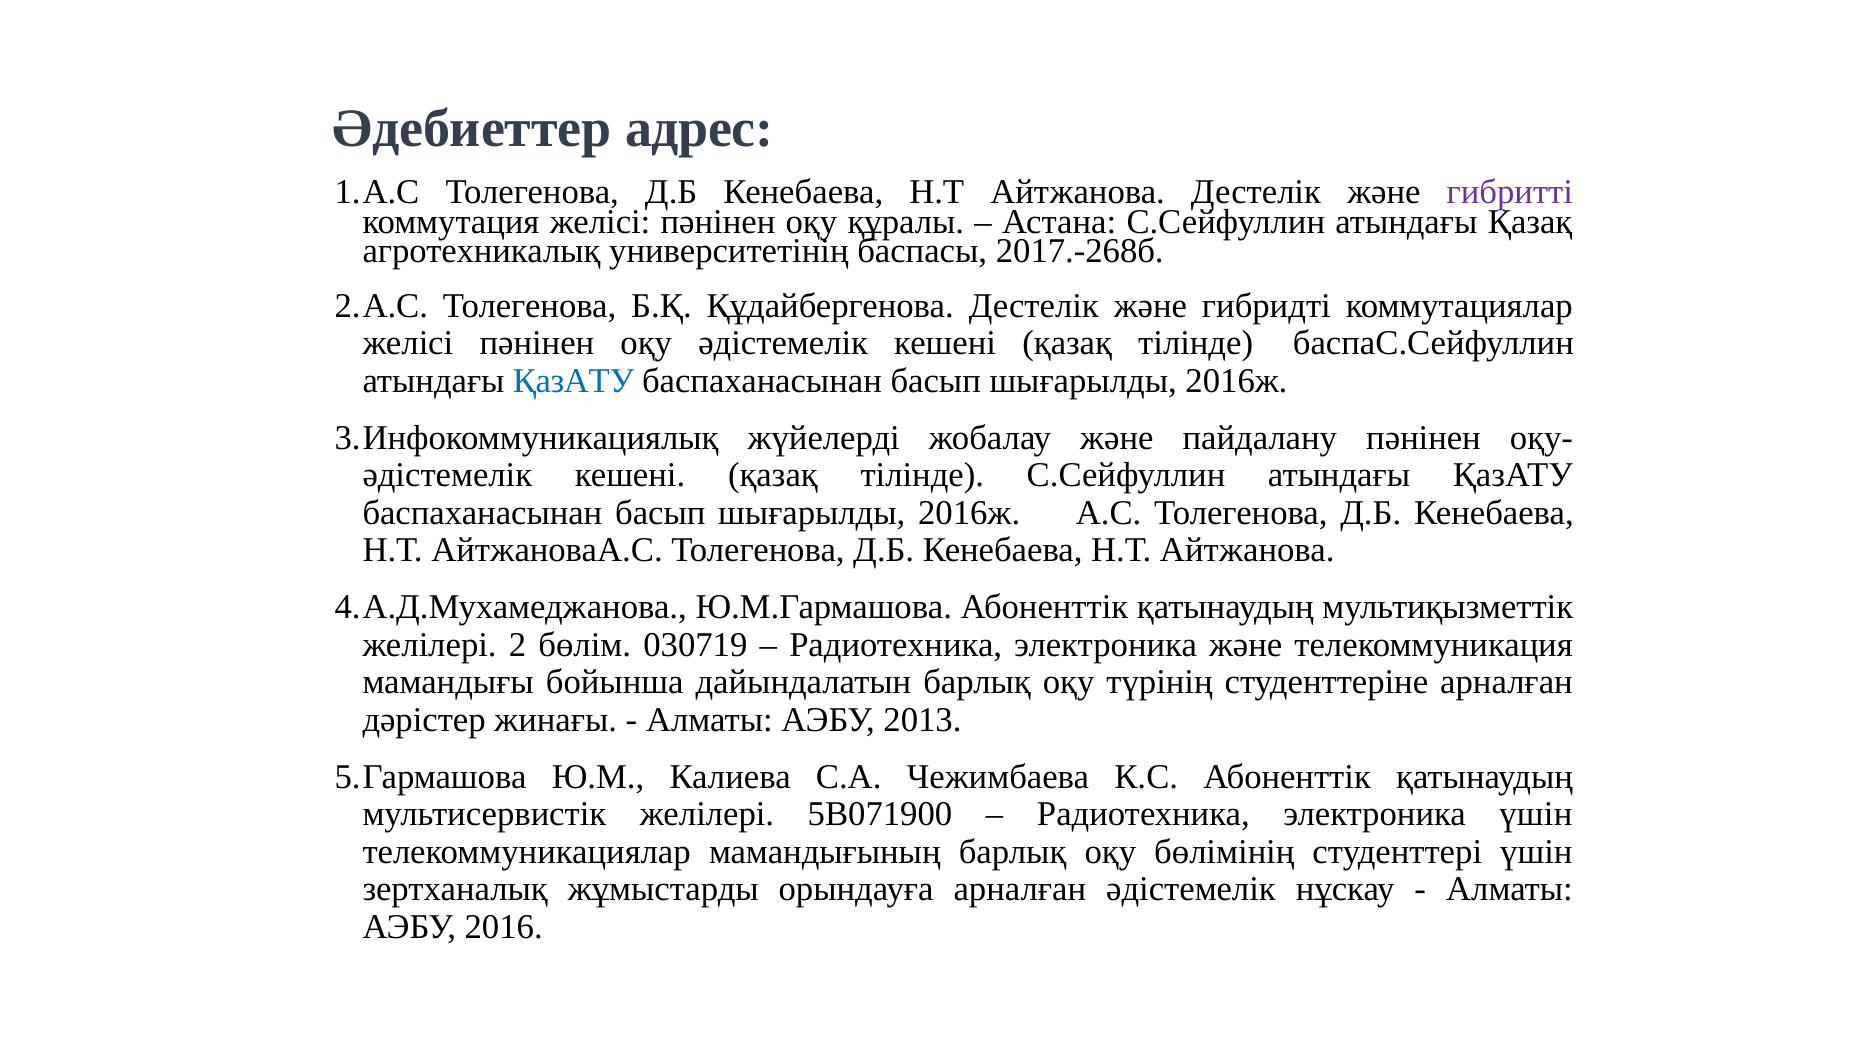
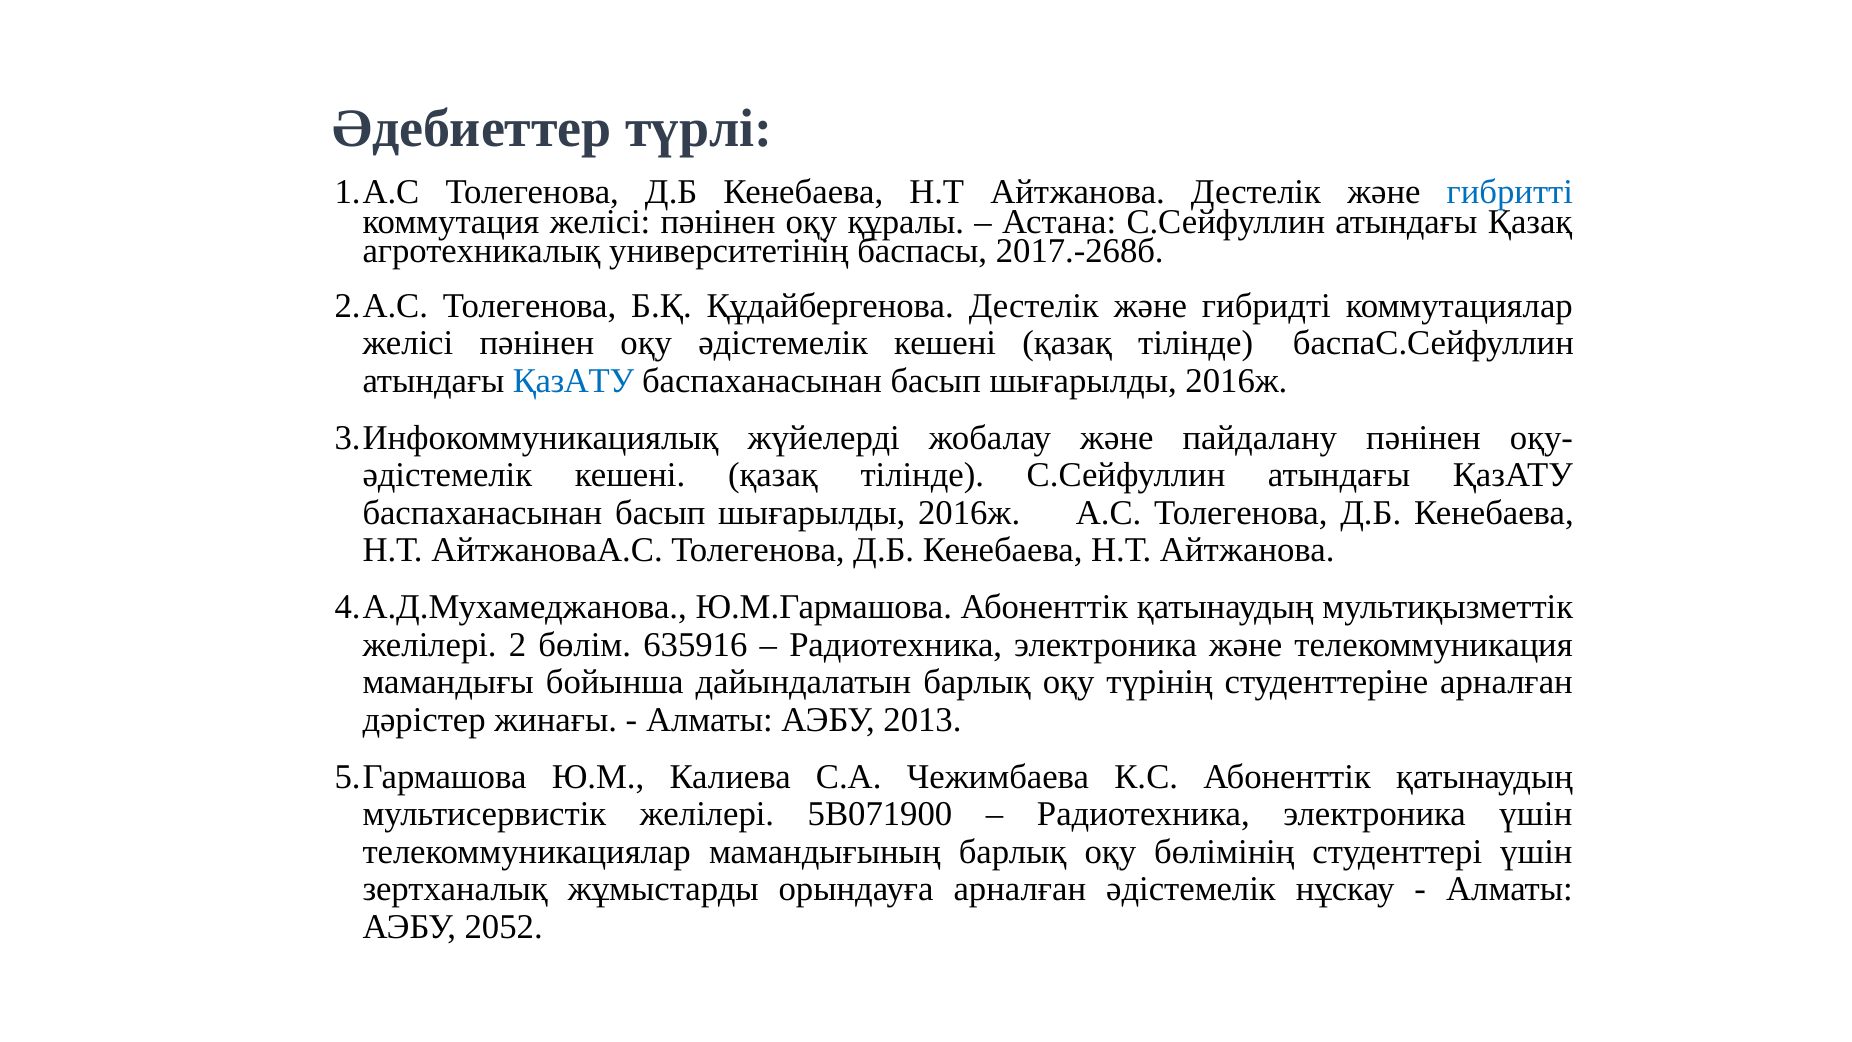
адрес: адрес -> түрлі (699, 129)
гибритті colour: purple -> blue (1510, 192)
030719: 030719 -> 635916 (695, 645)
2016: 2016 -> 2052 (504, 926)
